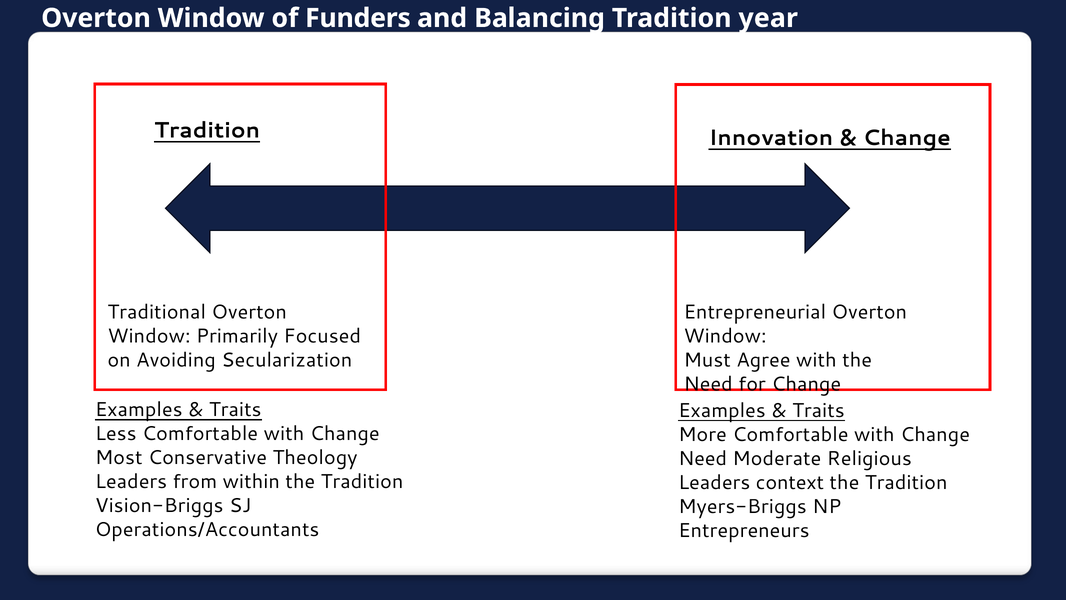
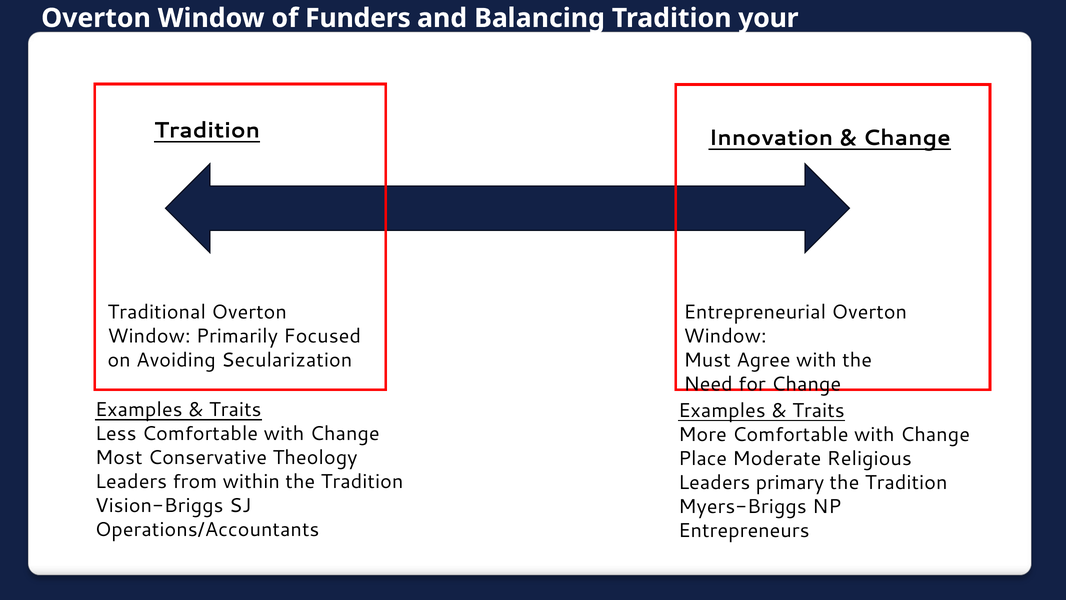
year: year -> your (768, 18)
Need: Need -> Place (703, 458)
context: context -> primary (790, 482)
